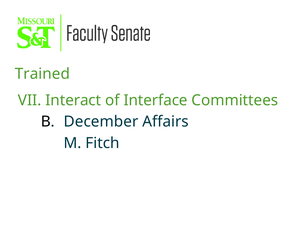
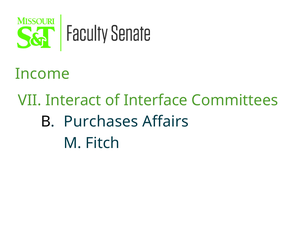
Trained: Trained -> Income (42, 74)
December: December -> Purchases (101, 122)
